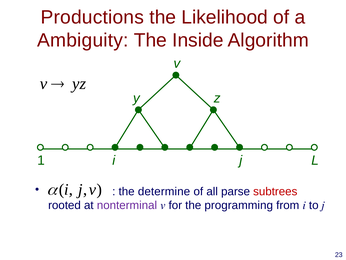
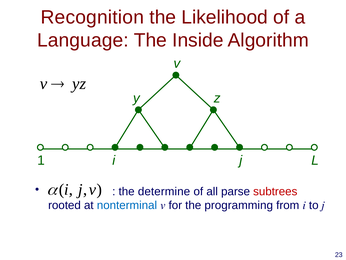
Productions: Productions -> Recognition (92, 17)
Ambiguity: Ambiguity -> Language (83, 40)
nonterminal colour: purple -> blue (127, 205)
